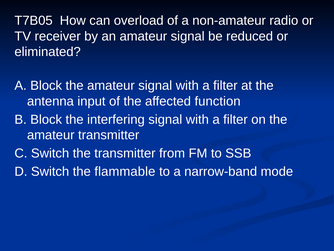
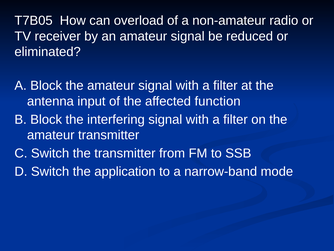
flammable: flammable -> application (125, 171)
